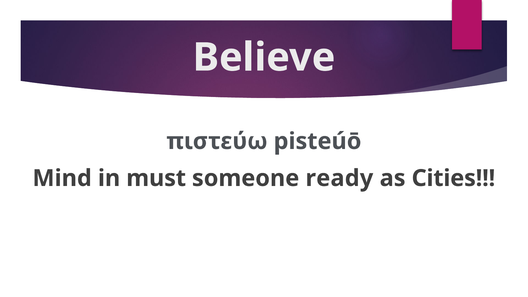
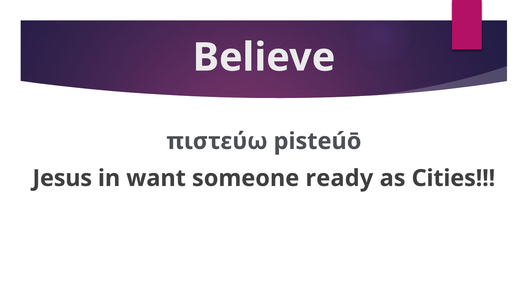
Mind: Mind -> Jesus (62, 178)
must: must -> want (156, 178)
